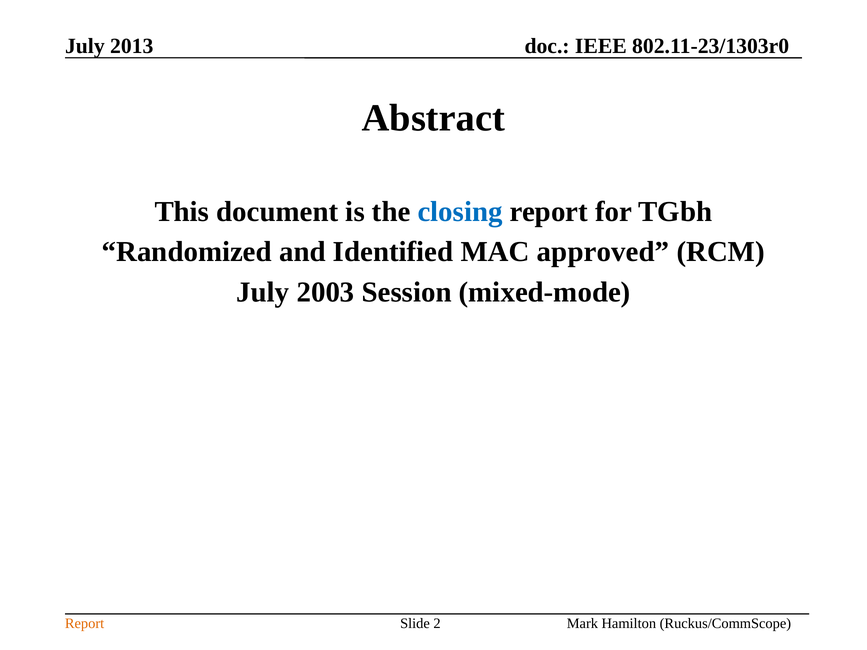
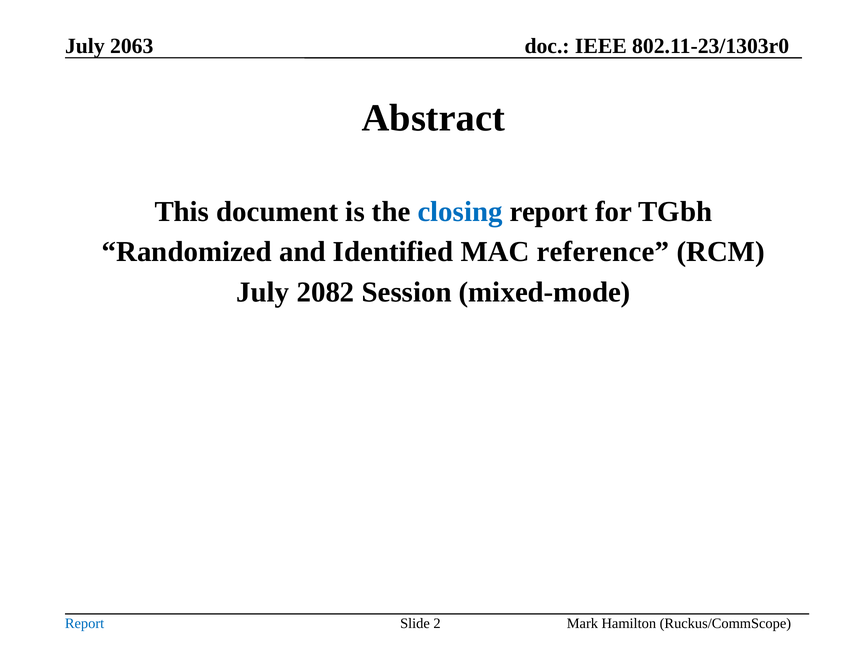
2013: 2013 -> 2063 (132, 46)
approved: approved -> reference (603, 252)
2003: 2003 -> 2082 (326, 292)
Report colour: orange -> blue (85, 624)
